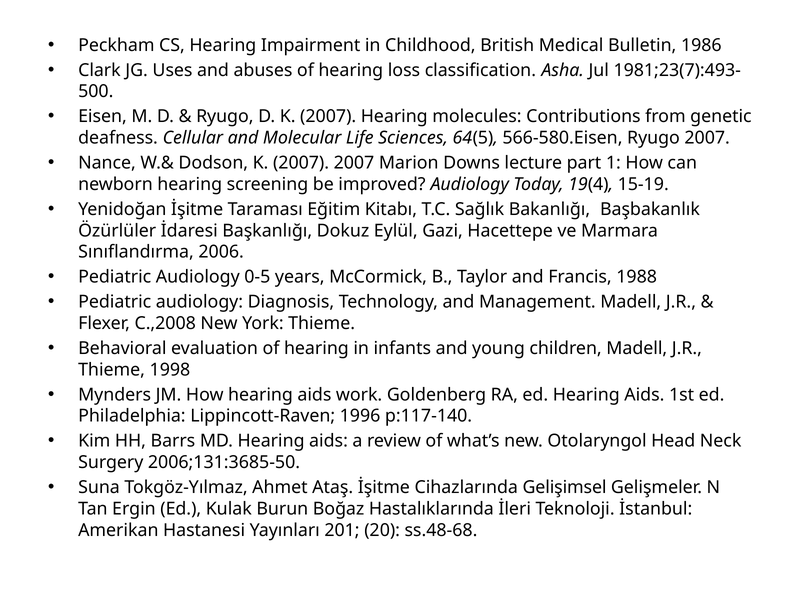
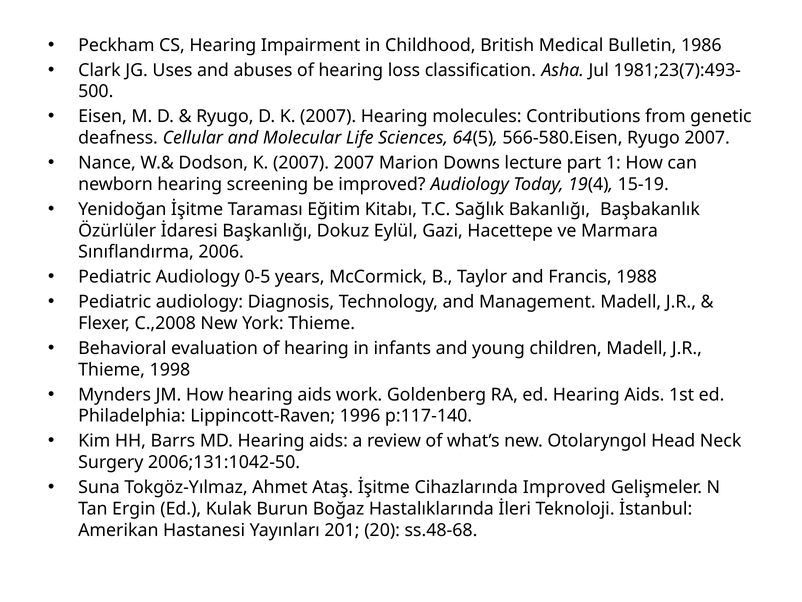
2006;131:3685-50: 2006;131:3685-50 -> 2006;131:1042-50 (224, 462)
Cihazlarında Gelişimsel: Gelişimsel -> Improved (564, 487)
